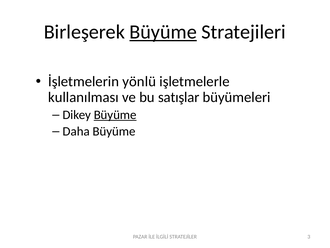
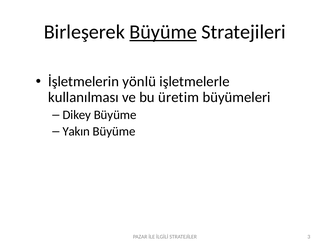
satışlar: satışlar -> üretim (179, 97)
Büyüme underline: present -> none (115, 115)
Daha: Daha -> Yakın (76, 131)
